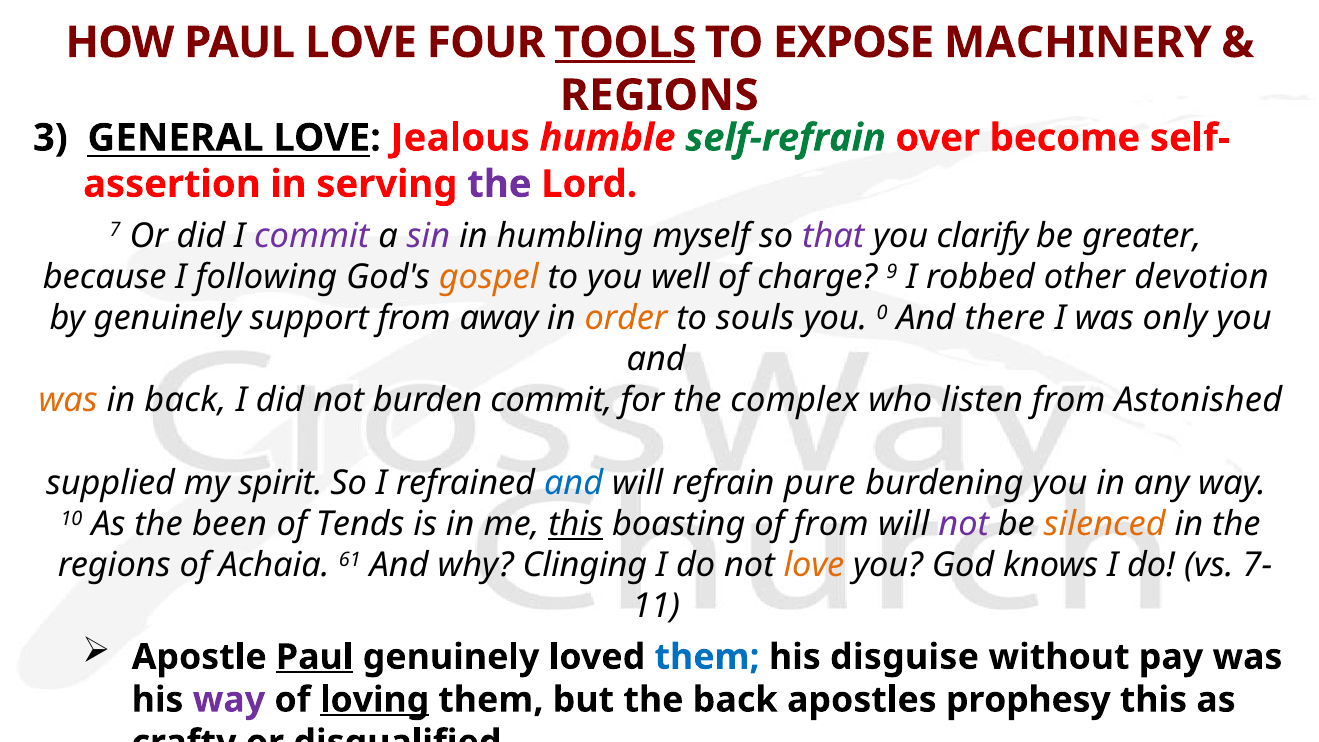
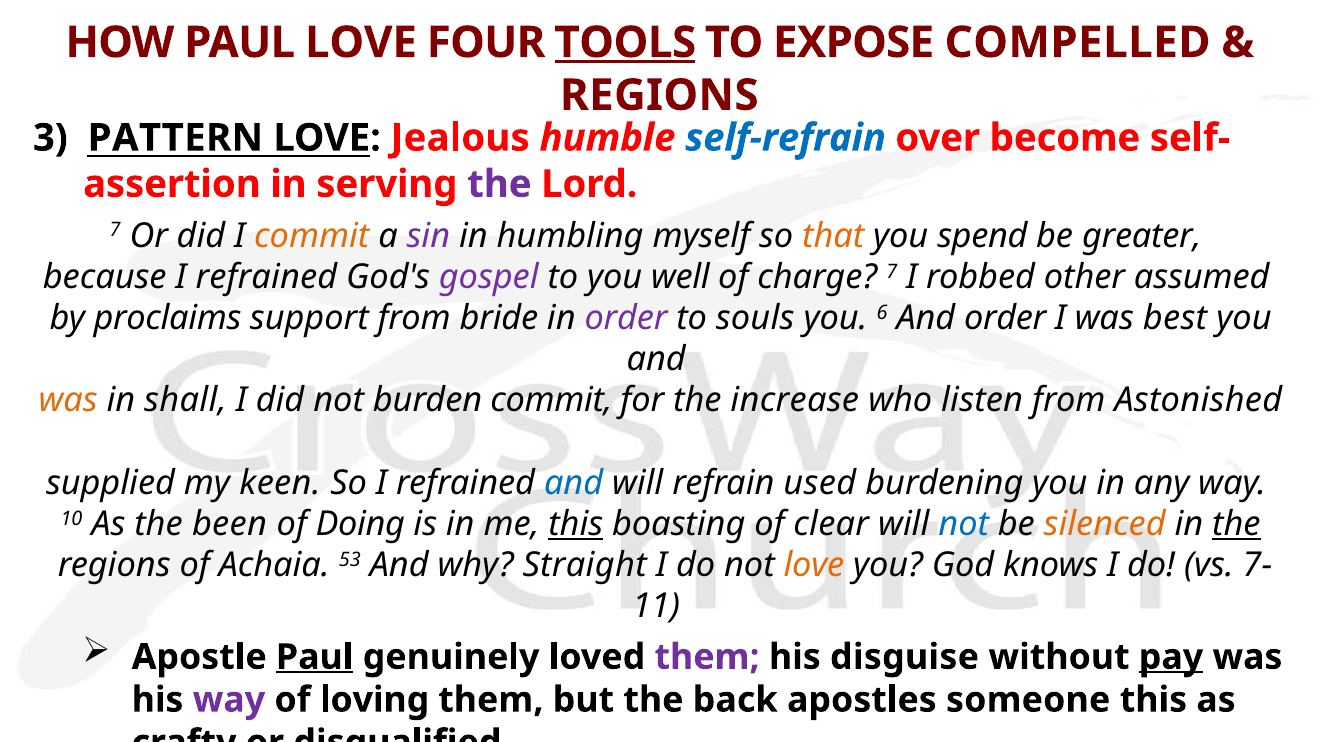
MACHINERY: MACHINERY -> COMPELLED (1078, 43)
GENERAL: GENERAL -> PATTERN (175, 138)
self-refrain colour: green -> blue (786, 138)
commit colour: purple -> orange (312, 236)
that colour: purple -> orange (833, 236)
clarify: clarify -> spend (982, 236)
because I following: following -> refrained (266, 277)
gospel colour: orange -> purple (489, 277)
charge 9: 9 -> 7 (892, 271)
devotion: devotion -> assumed (1202, 277)
by genuinely: genuinely -> proclaims (168, 318)
away: away -> bride (499, 318)
order colour: orange -> purple (626, 318)
0: 0 -> 6 (882, 313)
And there: there -> order (1005, 318)
only: only -> best (1175, 318)
in back: back -> shall (185, 401)
complex: complex -> increase (795, 401)
spirit: spirit -> keen (280, 483)
pure: pure -> used (820, 483)
Tends: Tends -> Doing (360, 524)
of from: from -> clear (831, 524)
not colour: purple -> blue (964, 524)
the underline: none -> present (1236, 524)
61: 61 -> 53 (350, 560)
Clinging: Clinging -> Straight (585, 565)
them colour: blue -> purple (707, 657)
pay underline: none -> present (1171, 657)
loving underline: present -> none (375, 700)
prophesy: prophesy -> someone (1028, 700)
